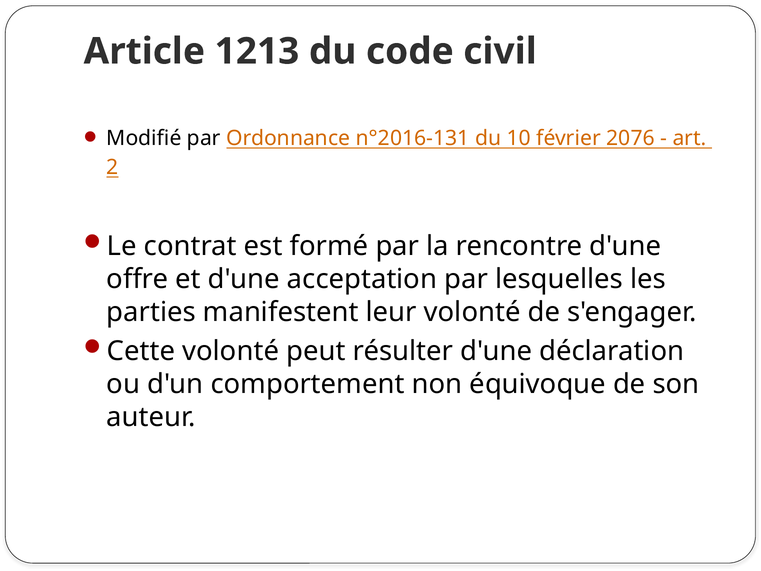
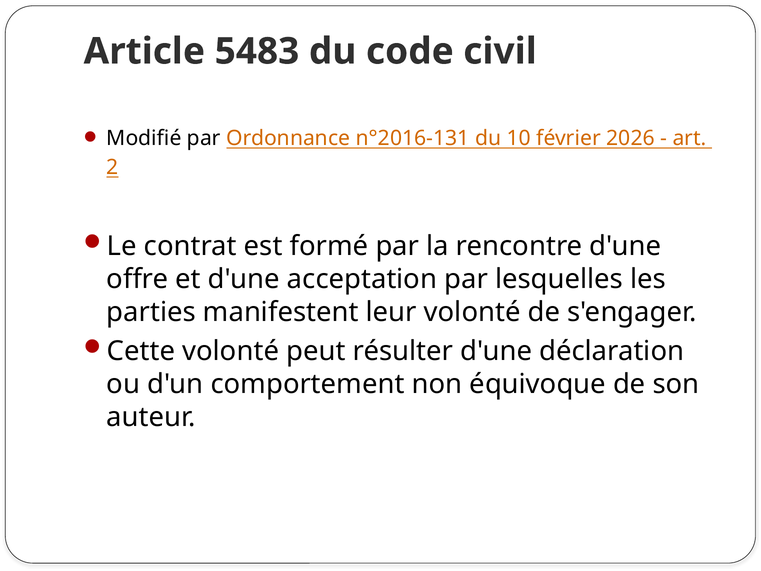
1213: 1213 -> 5483 (257, 51)
2076: 2076 -> 2026 (631, 138)
